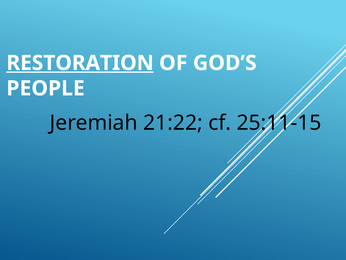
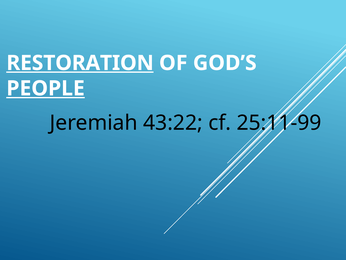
PEOPLE underline: none -> present (46, 88)
21:22: 21:22 -> 43:22 (173, 123)
25:11-15: 25:11-15 -> 25:11-99 (279, 123)
